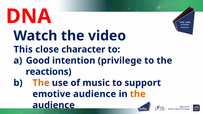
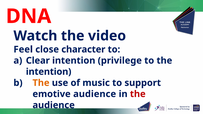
This: This -> Feel (23, 49)
Good: Good -> Clear (38, 61)
reactions: reactions -> intention (49, 72)
the colour: orange -> red (138, 94)
